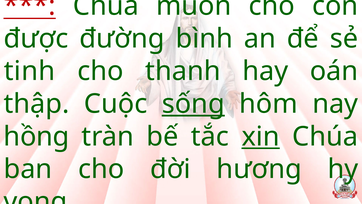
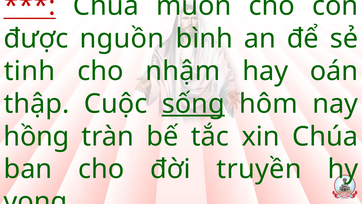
đường: đường -> nguồn (122, 39)
thanh: thanh -> nhậm (183, 71)
xin underline: present -> none (261, 136)
hương: hương -> truyền (259, 169)
